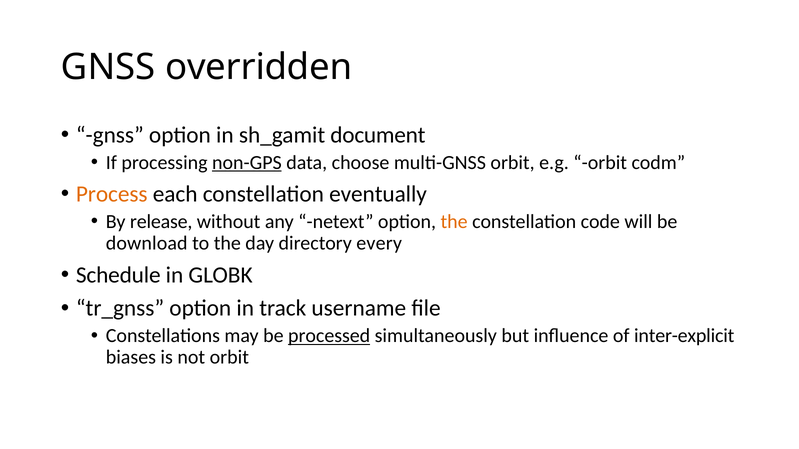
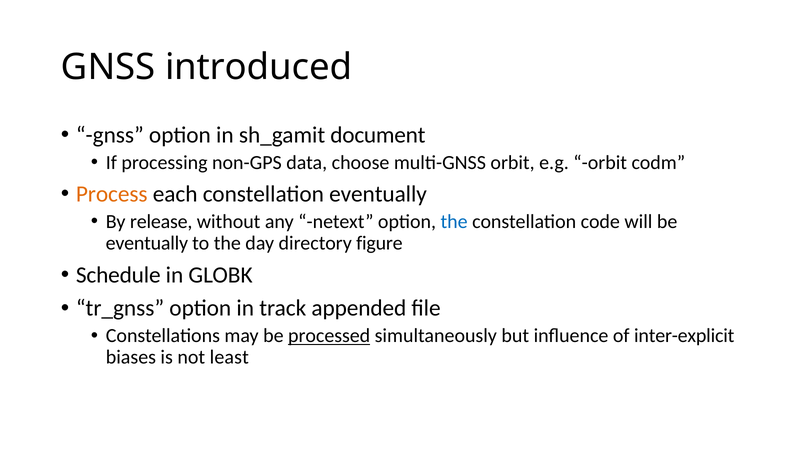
overridden: overridden -> introduced (259, 67)
non-GPS underline: present -> none (247, 163)
the colour: orange -> blue (454, 222)
download: download -> eventually (147, 243)
every: every -> figure (379, 243)
username: username -> appended (359, 309)
not orbit: orbit -> least (229, 358)
